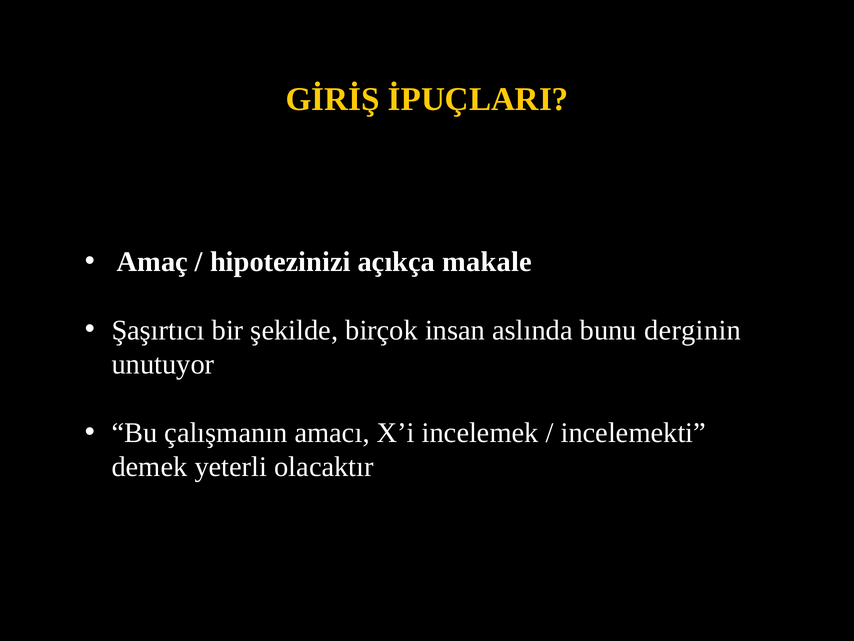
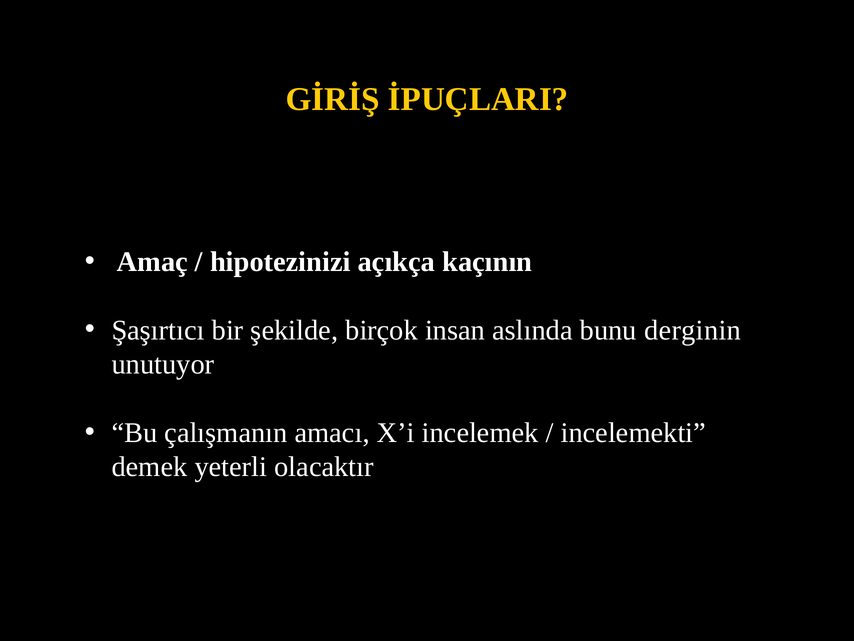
makale: makale -> kaçının (487, 262)
